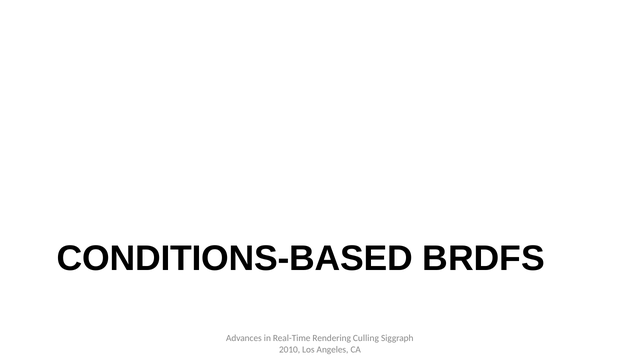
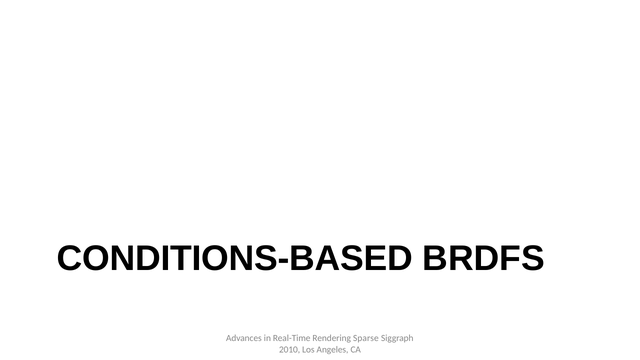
Culling: Culling -> Sparse (366, 338)
